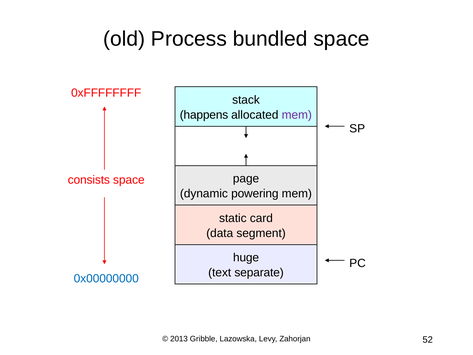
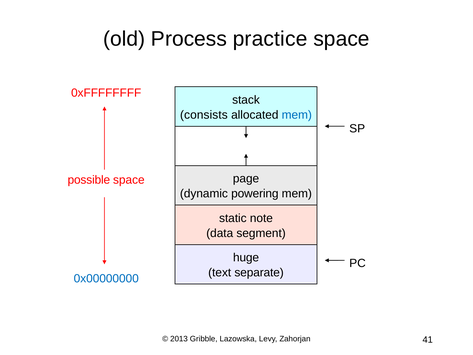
bundled: bundled -> practice (270, 39)
happens: happens -> consists (204, 115)
mem colour: purple -> blue (297, 115)
consists: consists -> possible (89, 180)
card: card -> note (261, 218)
52: 52 -> 41 (428, 340)
